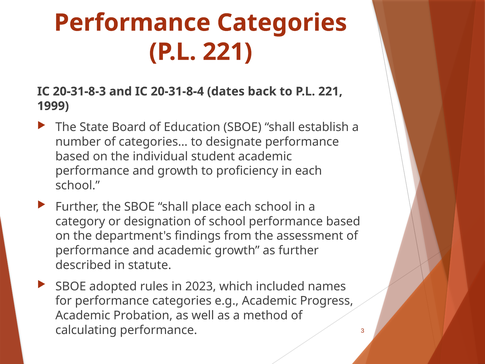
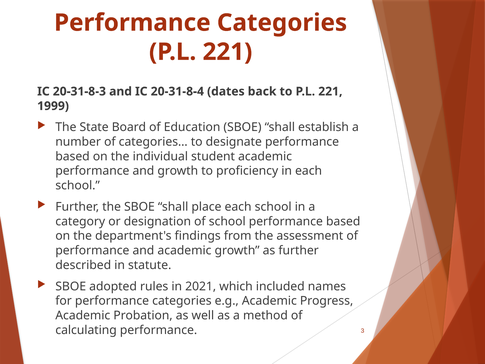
2023: 2023 -> 2021 (201, 286)
